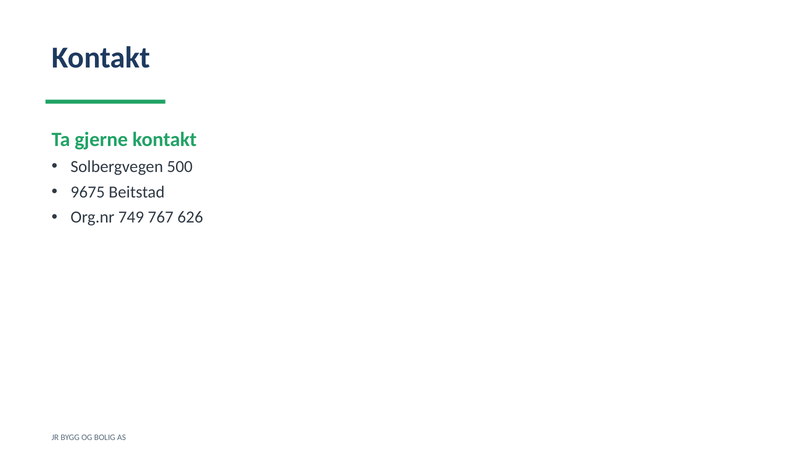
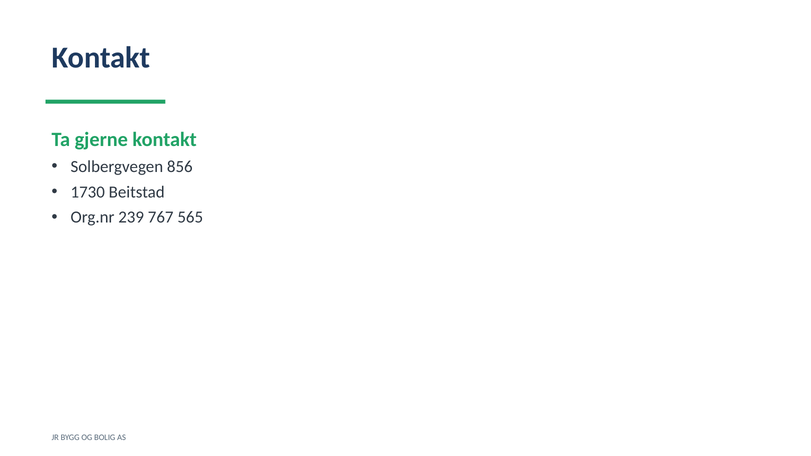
500: 500 -> 856 (180, 167)
9675: 9675 -> 1730 (88, 192)
749: 749 -> 239 (131, 217)
626: 626 -> 565 (190, 217)
